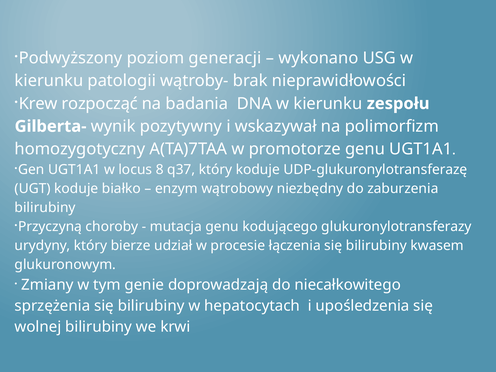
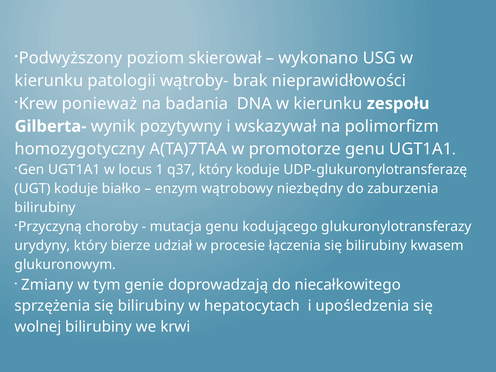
generacji: generacji -> skierował (225, 58)
rozpocząć: rozpocząć -> ponieważ (100, 104)
8: 8 -> 1 (160, 170)
